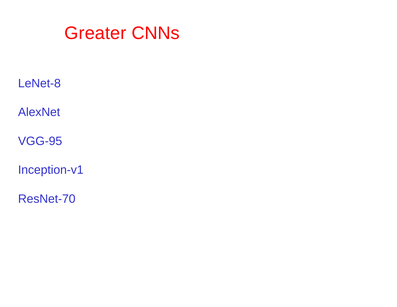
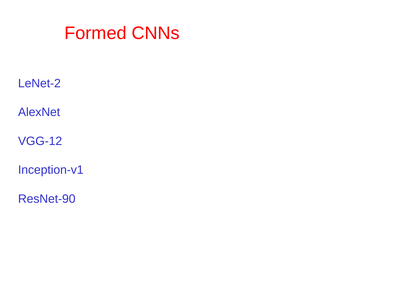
Greater: Greater -> Formed (96, 33)
LeNet-8: LeNet-8 -> LeNet-2 (39, 83)
VGG-95: VGG-95 -> VGG-12 (40, 141)
ResNet-70: ResNet-70 -> ResNet-90 (47, 199)
